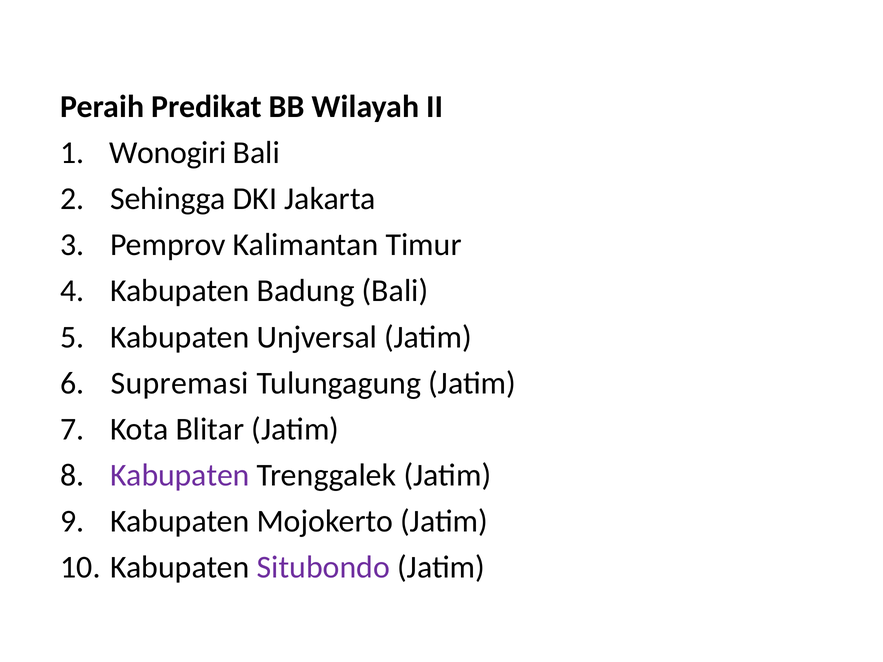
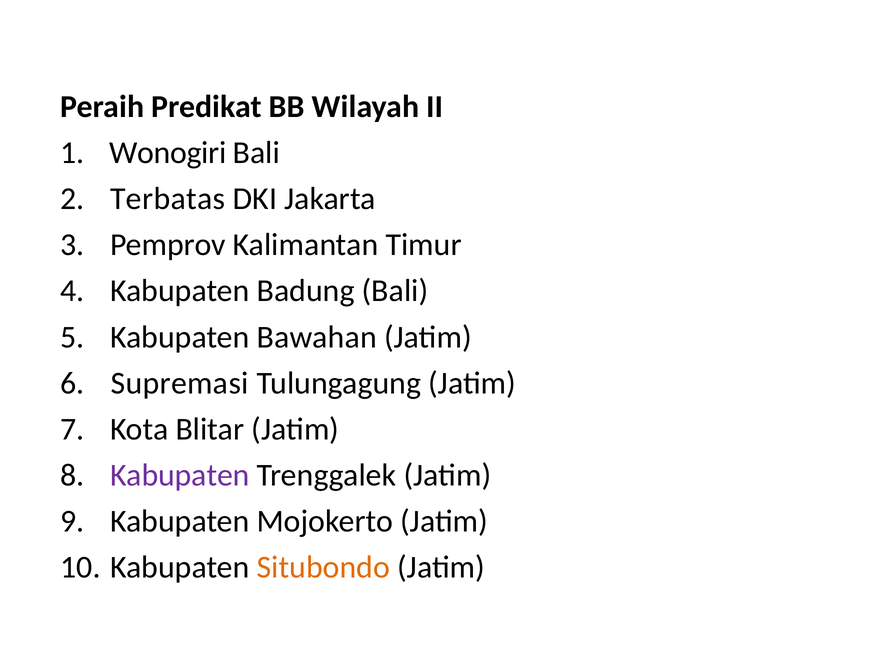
Sehingga: Sehingga -> Terbatas (168, 199)
Unjversal: Unjversal -> Bawahan (317, 337)
Situbondo colour: purple -> orange (323, 568)
